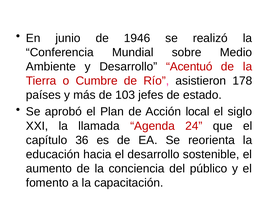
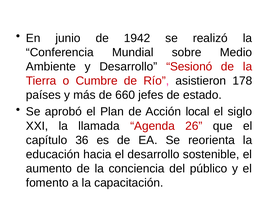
1946: 1946 -> 1942 (137, 38)
Acentuó: Acentuó -> Sesionó (189, 66)
103: 103 -> 660 (125, 95)
24: 24 -> 26 (194, 126)
